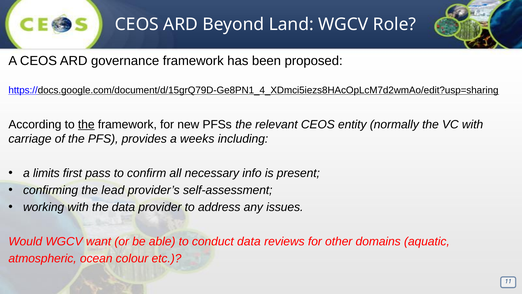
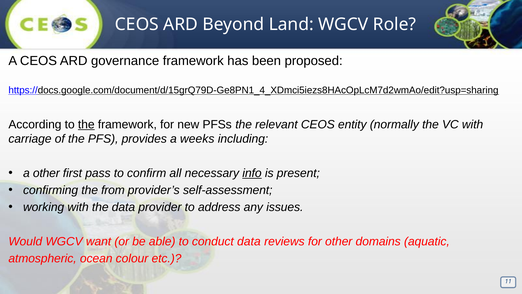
a limits: limits -> other (46, 173)
info underline: none -> present (252, 173)
lead: lead -> from (113, 190)
